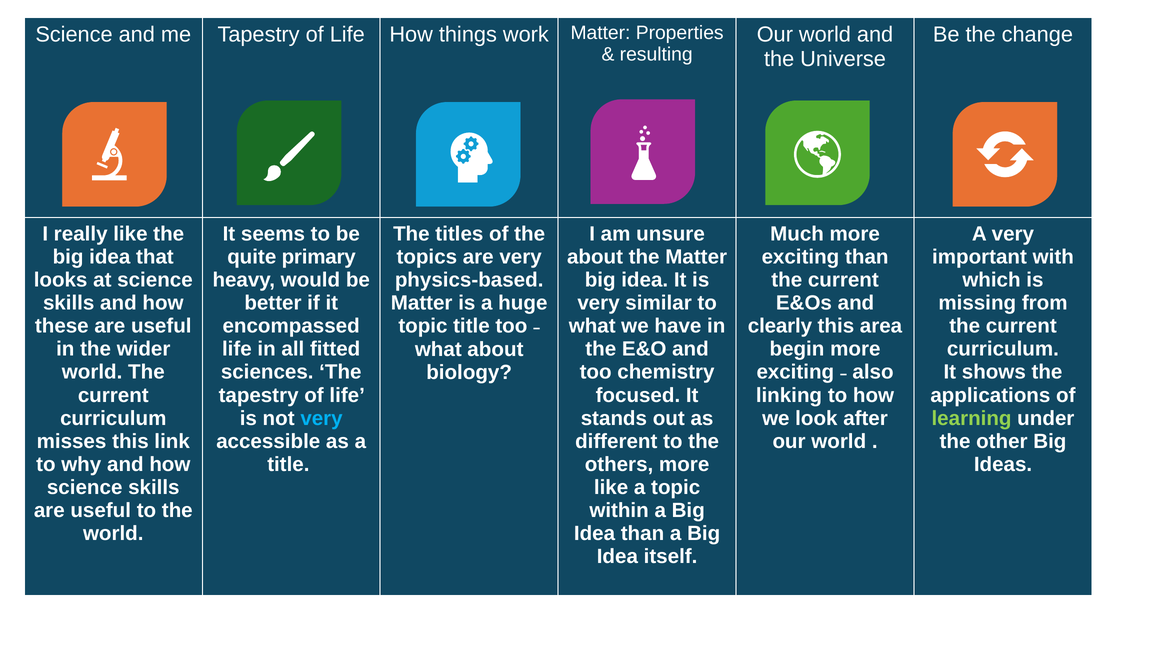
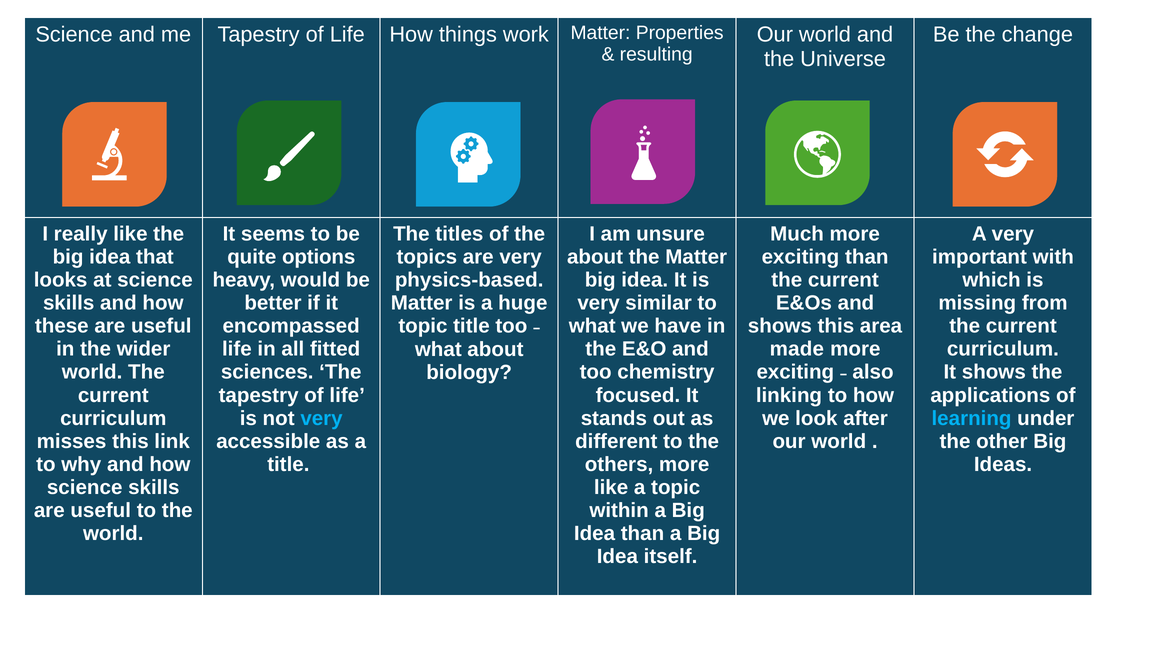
primary: primary -> options (319, 257)
clearly: clearly -> shows (780, 326)
begin: begin -> made (797, 349)
learning colour: light green -> light blue (972, 418)
